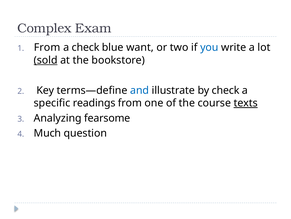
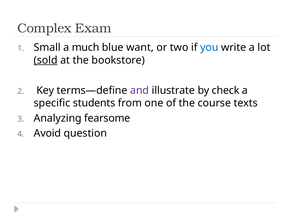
From: From -> Small (47, 47)
a check: check -> much (86, 47)
and colour: blue -> purple (140, 90)
readings: readings -> students (94, 103)
texts underline: present -> none (246, 103)
Much: Much -> Avoid (47, 133)
